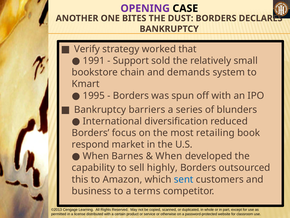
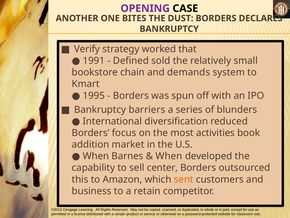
Support: Support -> Defined (131, 61)
retailing: retailing -> activities (215, 133)
respond: respond -> addition (91, 144)
highly: highly -> center (162, 167)
sent colour: blue -> orange (184, 179)
terms: terms -> retain (147, 191)
